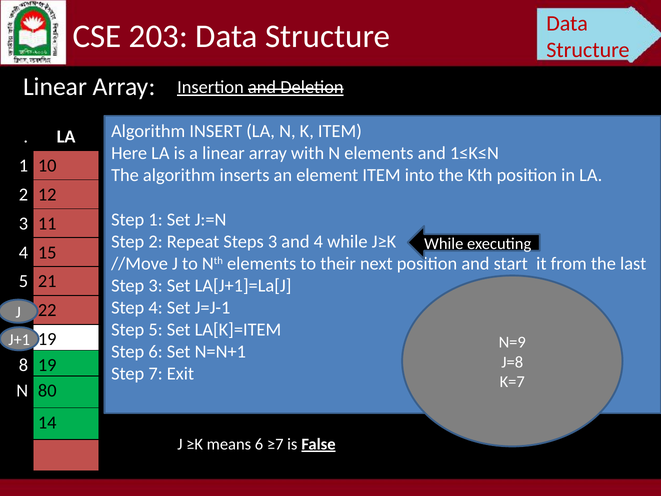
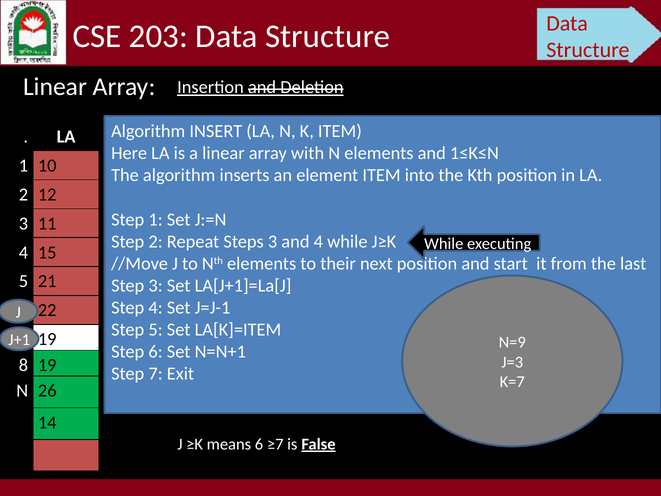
J=8: J=8 -> J=3 (512, 362)
80: 80 -> 26 (47, 391)
